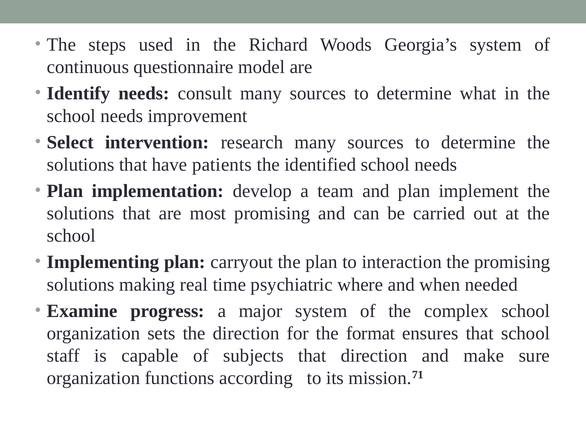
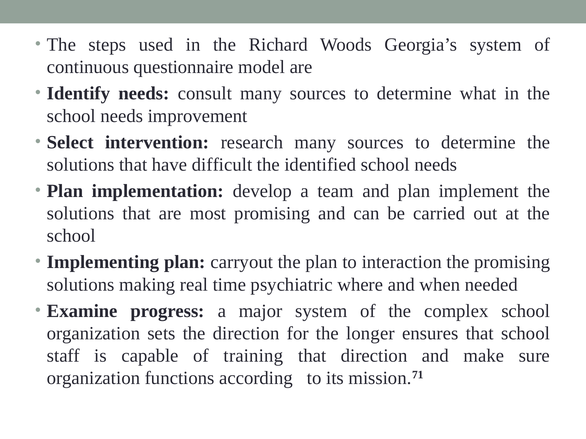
patients: patients -> difficult (222, 165)
format: format -> longer (370, 334)
subjects: subjects -> training (253, 356)
